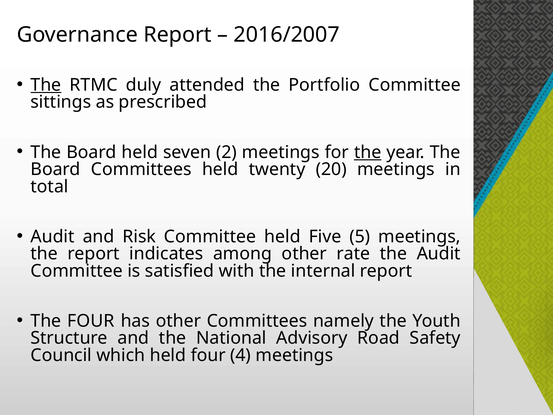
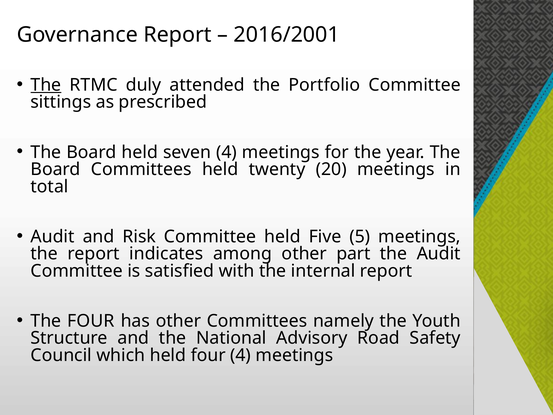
2016/2007: 2016/2007 -> 2016/2001 (287, 35)
seven 2: 2 -> 4 (227, 152)
the underline: present -> none (368, 152)
rate: rate -> part (353, 254)
